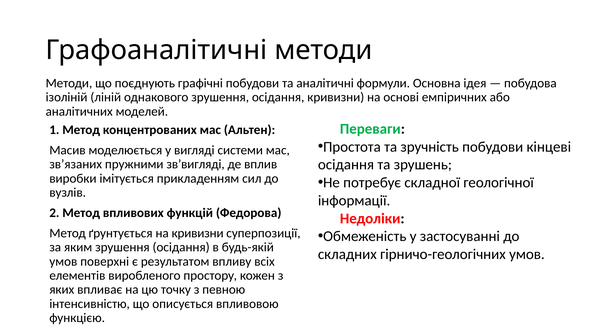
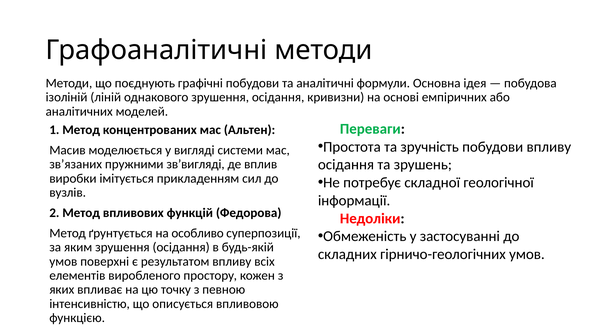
побудови кінцеві: кінцеві -> впливу (549, 147)
на кривизни: кривизни -> особливо (198, 233)
